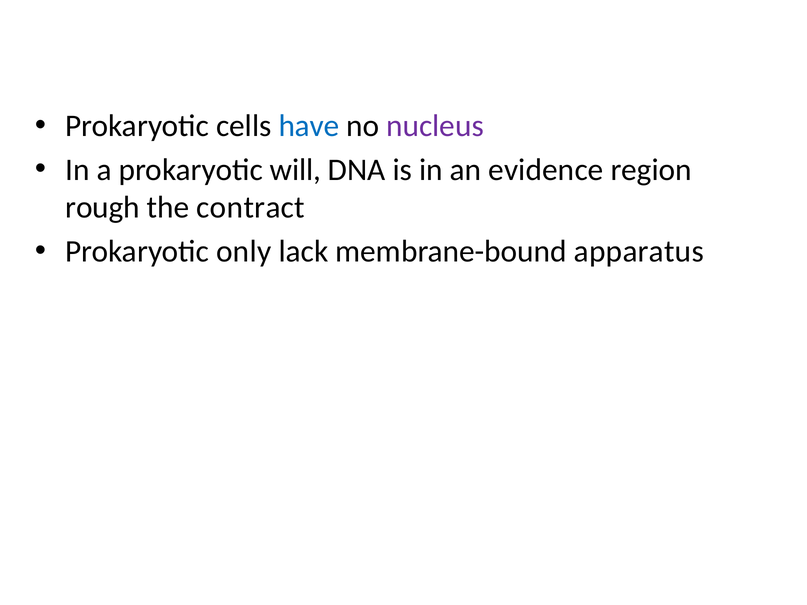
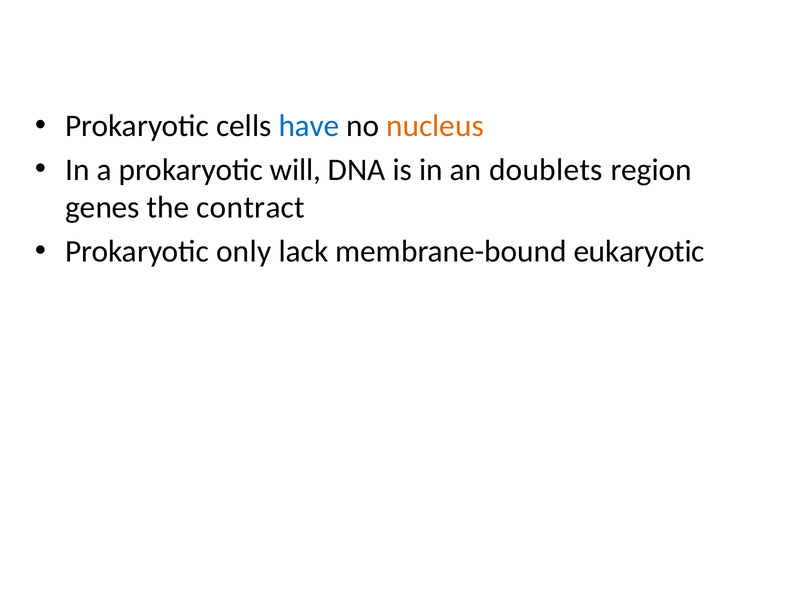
nucleus colour: purple -> orange (435, 126)
evidence: evidence -> doublets (546, 170)
rough: rough -> genes (103, 208)
apparatus: apparatus -> eukaryotic (639, 252)
